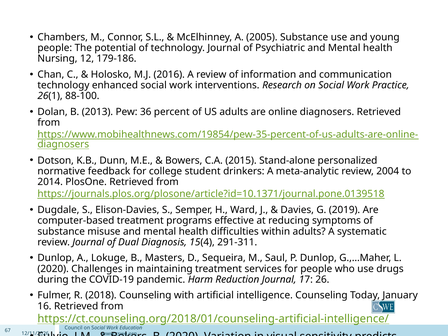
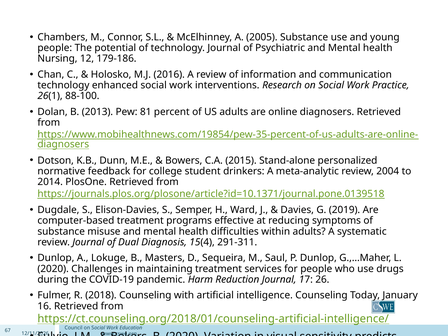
36: 36 -> 81 (146, 112)
